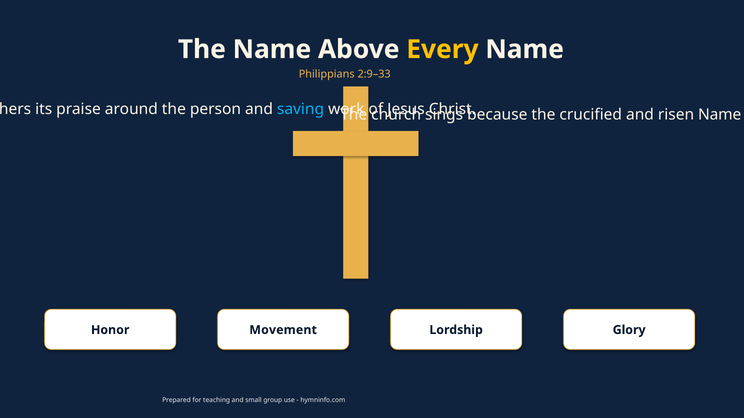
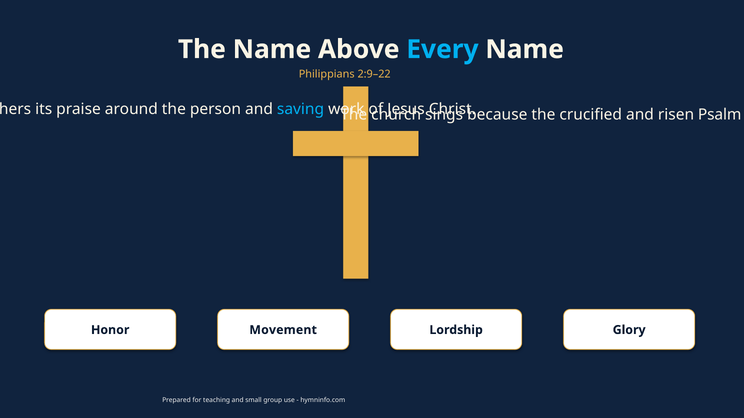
Every colour: yellow -> light blue (442, 49)
2:9–33: 2:9–33 -> 2:9–22 (374, 74)
risen Name: Name -> Psalm (720, 115)
